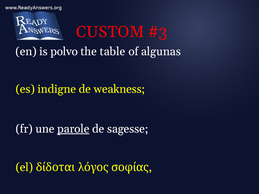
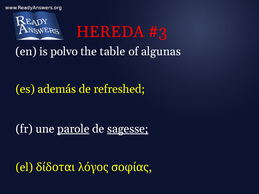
CUSTOM: CUSTOM -> HEREDA (110, 32)
indigne: indigne -> además (57, 89)
weakness: weakness -> refreshed (119, 89)
sagesse underline: none -> present (128, 129)
